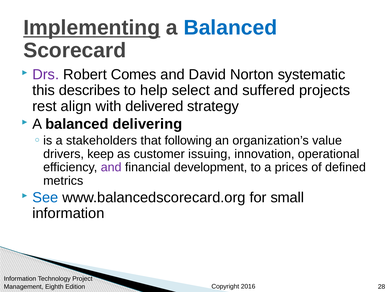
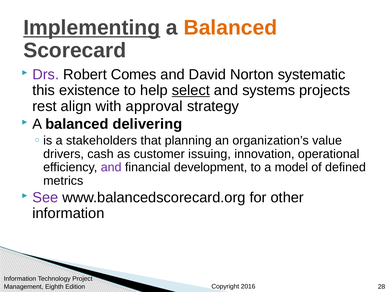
Balanced colour: blue -> orange (230, 28)
describes: describes -> existence (90, 90)
select underline: none -> present (191, 90)
suffered: suffered -> systems (269, 90)
delivered: delivered -> approval (154, 106)
following: following -> planning (188, 140)
keep: keep -> cash (100, 154)
prices: prices -> model (291, 167)
See colour: blue -> purple (45, 197)
small: small -> other (287, 197)
